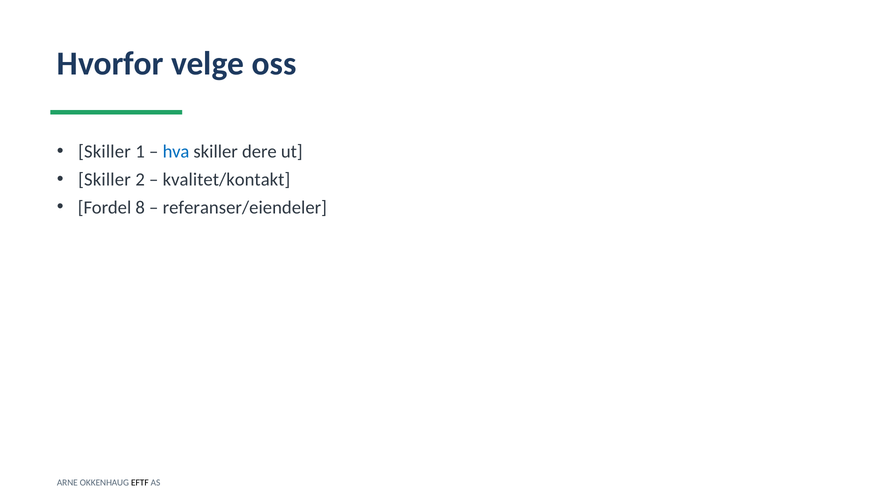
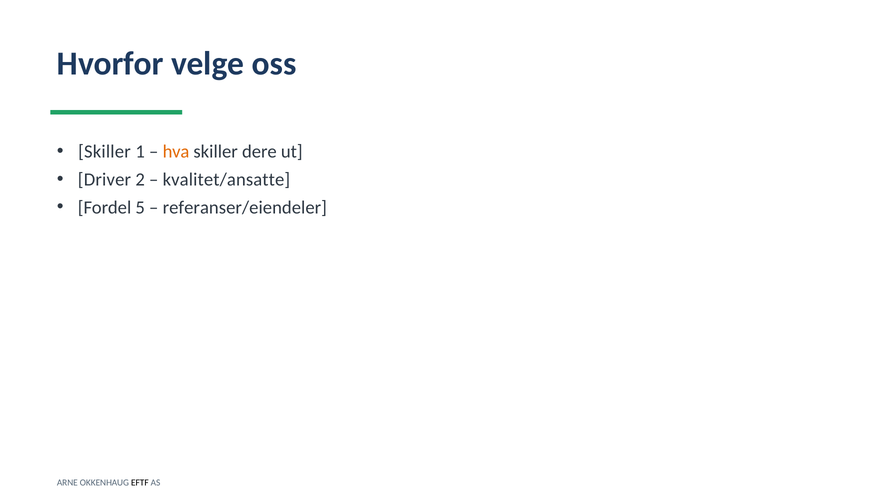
hva colour: blue -> orange (176, 151)
Skiller: Skiller -> Driver (104, 179)
kvalitet/kontakt: kvalitet/kontakt -> kvalitet/ansatte (226, 179)
8: 8 -> 5 (140, 207)
